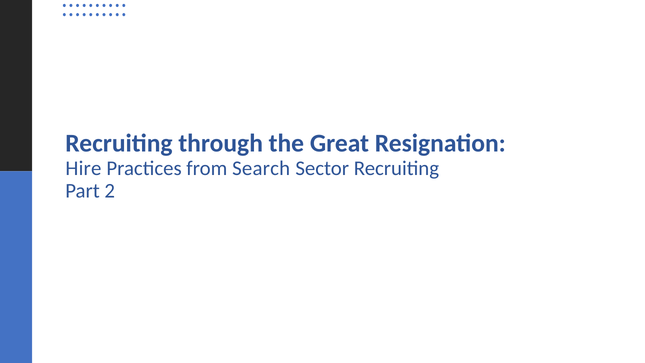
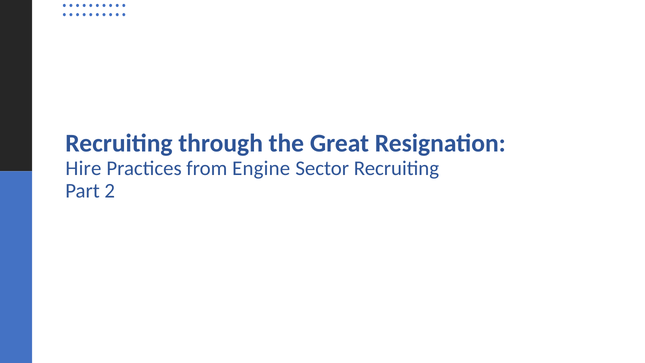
Search: Search -> Engine (261, 168)
